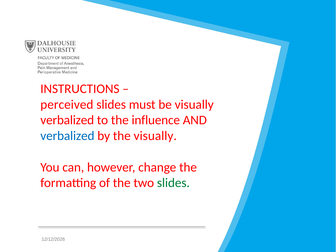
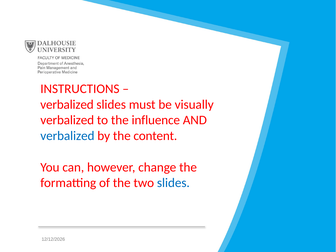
perceived: perceived -> verbalized (67, 104)
the visually: visually -> content (155, 136)
slides colour: green -> blue (173, 183)
